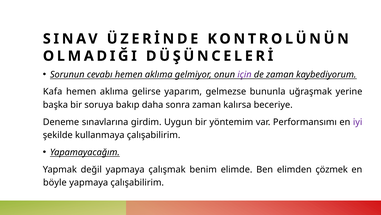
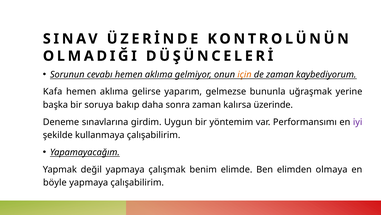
için colour: purple -> orange (244, 74)
beceriye: beceriye -> üzerinde (273, 105)
çözmek: çözmek -> olmaya (332, 169)
